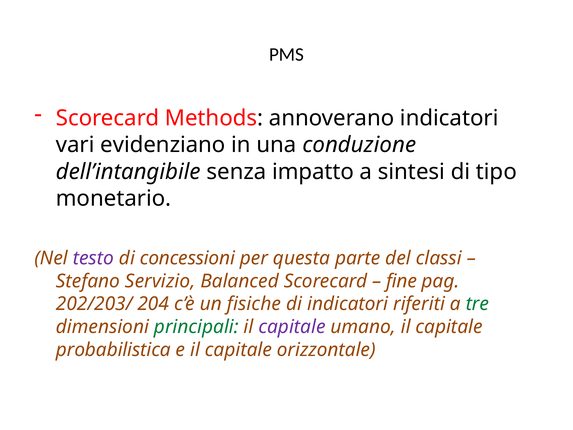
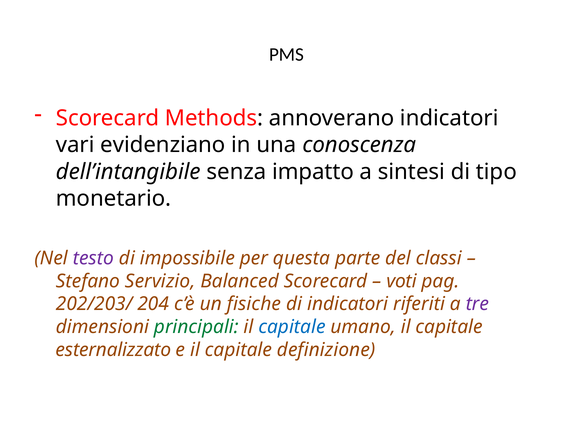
conduzione: conduzione -> conoscenza (359, 145)
concessioni: concessioni -> impossibile (187, 258)
fine: fine -> voti (402, 281)
tre colour: green -> purple (477, 304)
capitale colour: purple -> blue (292, 327)
probabilistica: probabilistica -> esternalizzato (113, 350)
orizzontale: orizzontale -> definizione (326, 350)
